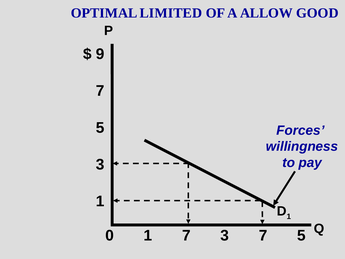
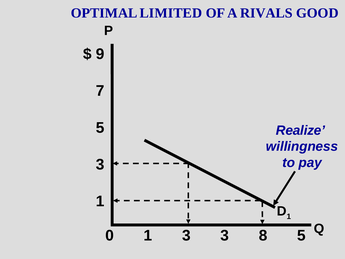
ALLOW: ALLOW -> RIVALS (266, 13)
Forces: Forces -> Realize (300, 130)
1 7: 7 -> 3 (186, 235)
3 7: 7 -> 8 (263, 235)
